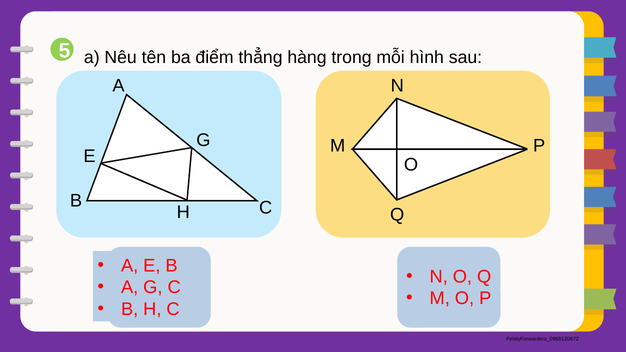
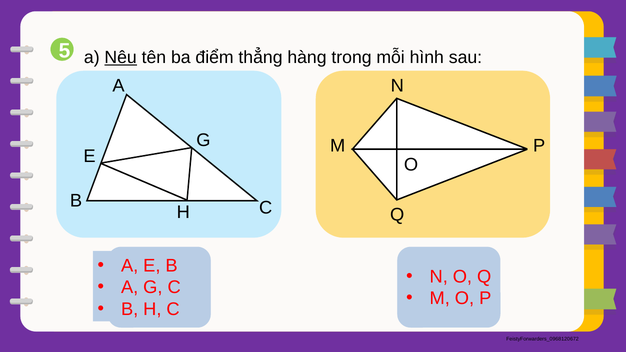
Nêu underline: none -> present (121, 58)
